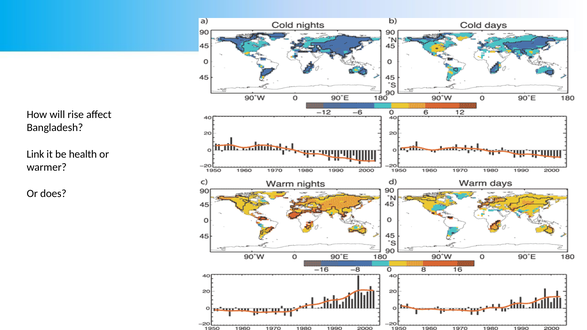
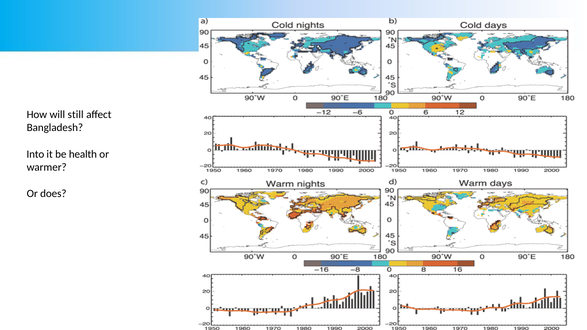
rise: rise -> still (76, 115)
Link: Link -> Into (35, 154)
